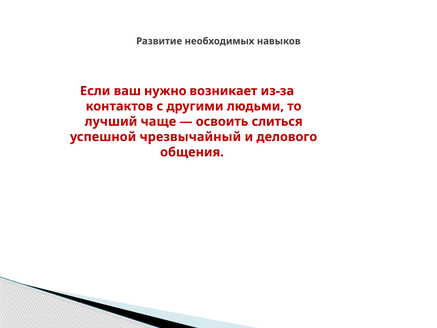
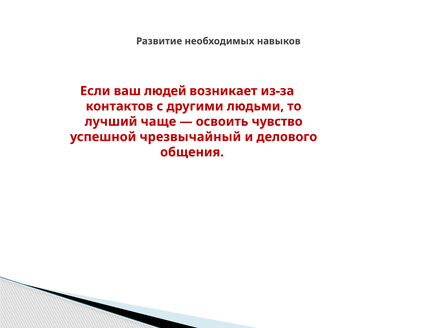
нужно: нужно -> людей (165, 91)
слиться: слиться -> чувство (277, 121)
